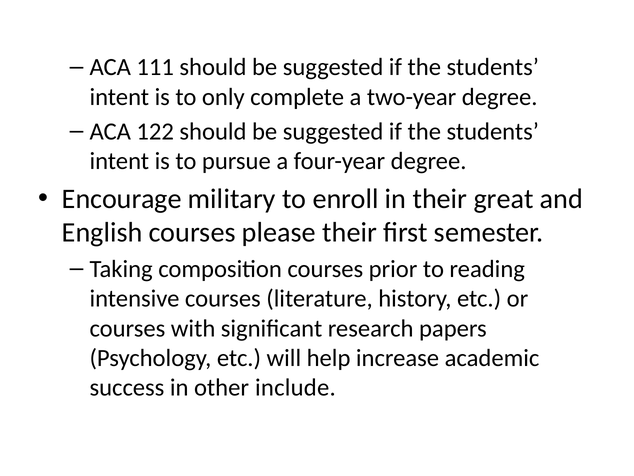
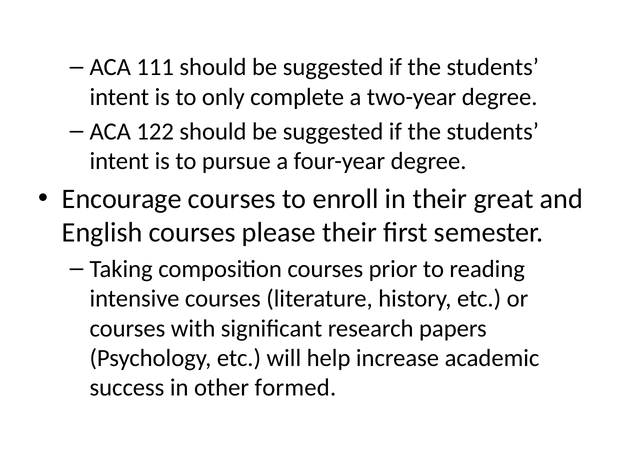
Encourage military: military -> courses (232, 199)
include: include -> formed (295, 387)
